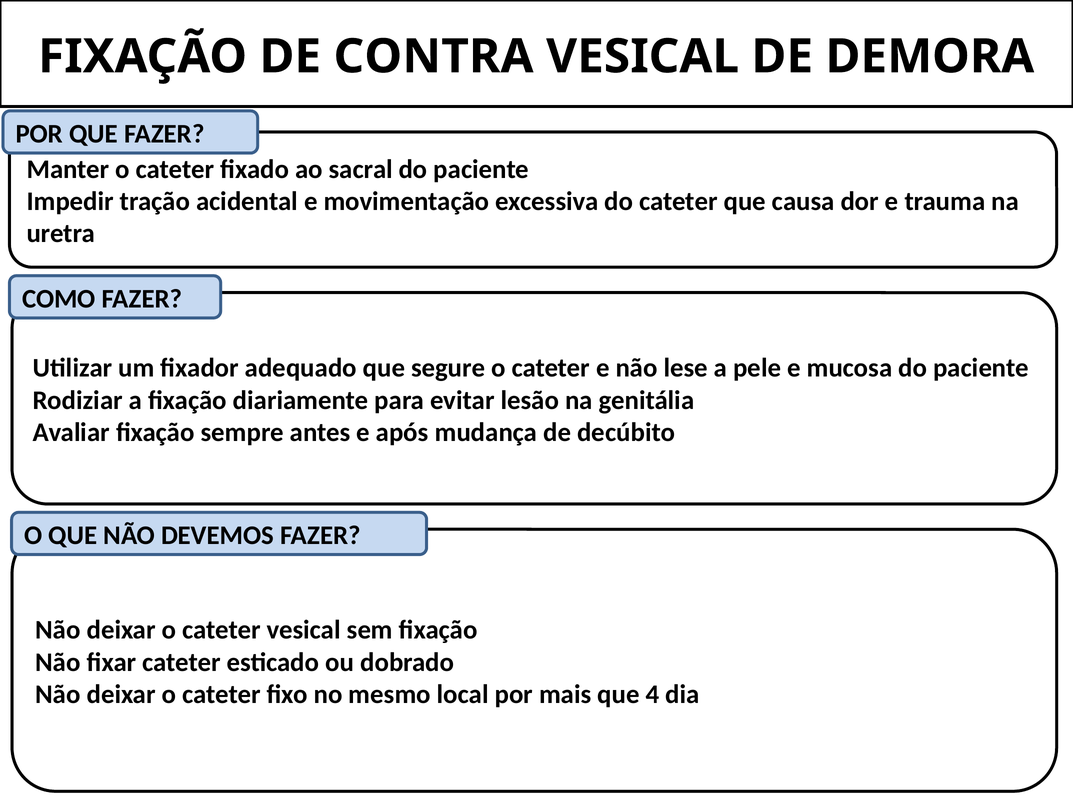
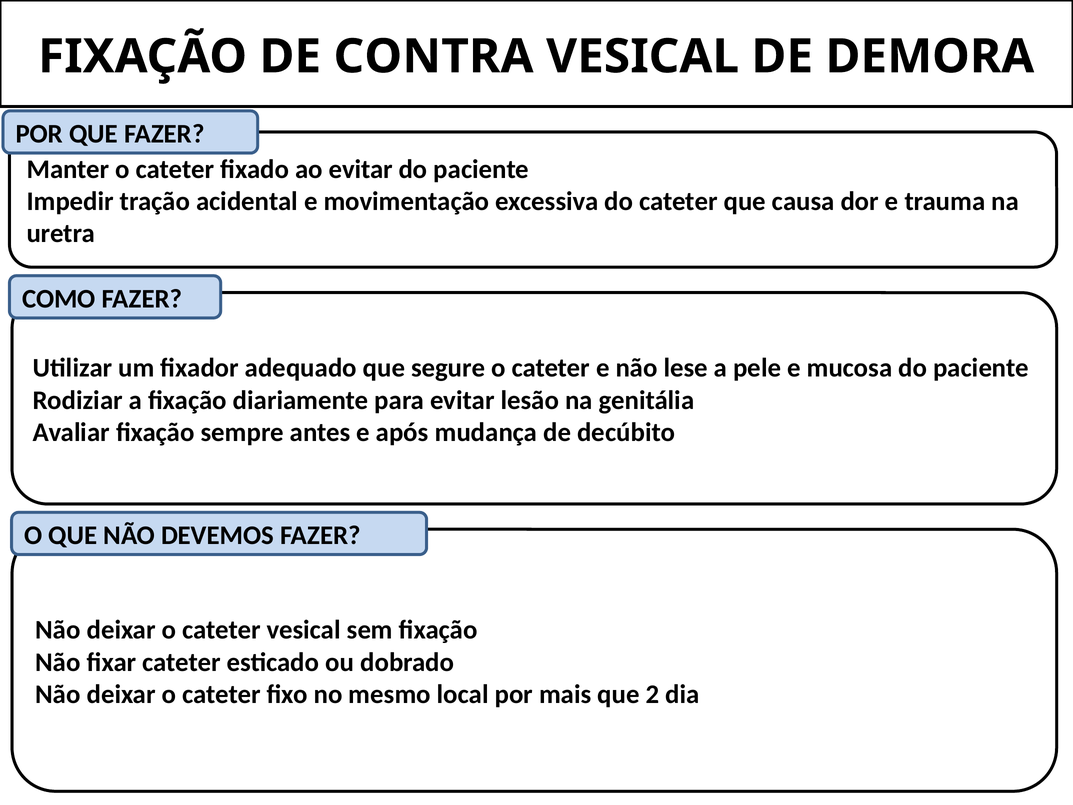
ao sacral: sacral -> evitar (361, 169)
4: 4 -> 2 (652, 694)
